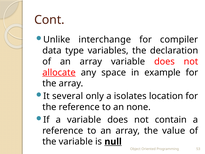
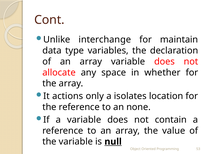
compiler: compiler -> maintain (179, 40)
allocate underline: present -> none (59, 72)
example: example -> whether (162, 72)
several: several -> actions (68, 96)
